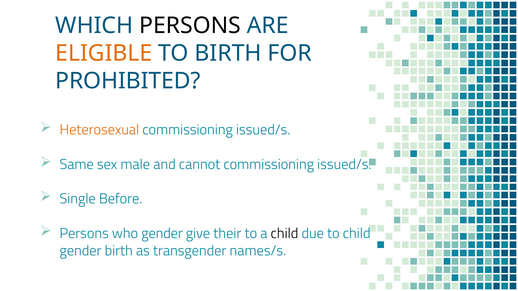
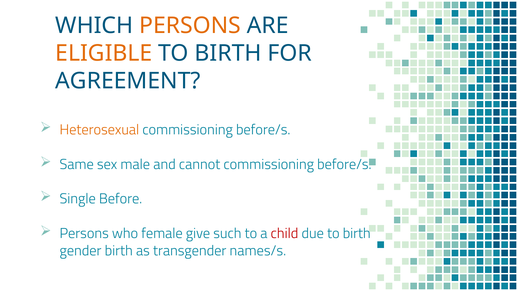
PERSONS colour: black -> orange (190, 26)
PROHIBITED: PROHIBITED -> AGREEMENT (128, 81)
issued/s: issued/s -> before/s (263, 130)
issued/s: issued/s -> before/s (344, 165)
who gender: gender -> female (162, 234)
their: their -> such (227, 234)
child colour: black -> red (285, 234)
due to child: child -> birth (357, 234)
